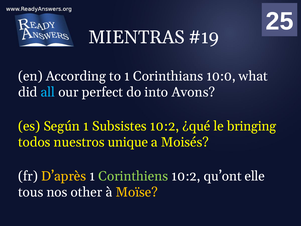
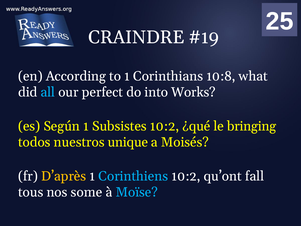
MIENTRAS: MIENTRAS -> CRAINDRE (136, 37)
10:0: 10:0 -> 10:8 (221, 76)
Avons: Avons -> Works (193, 92)
Corinthiens colour: light green -> light blue (133, 176)
elle: elle -> fall (255, 176)
other: other -> some (86, 192)
Moïse colour: yellow -> light blue (137, 192)
